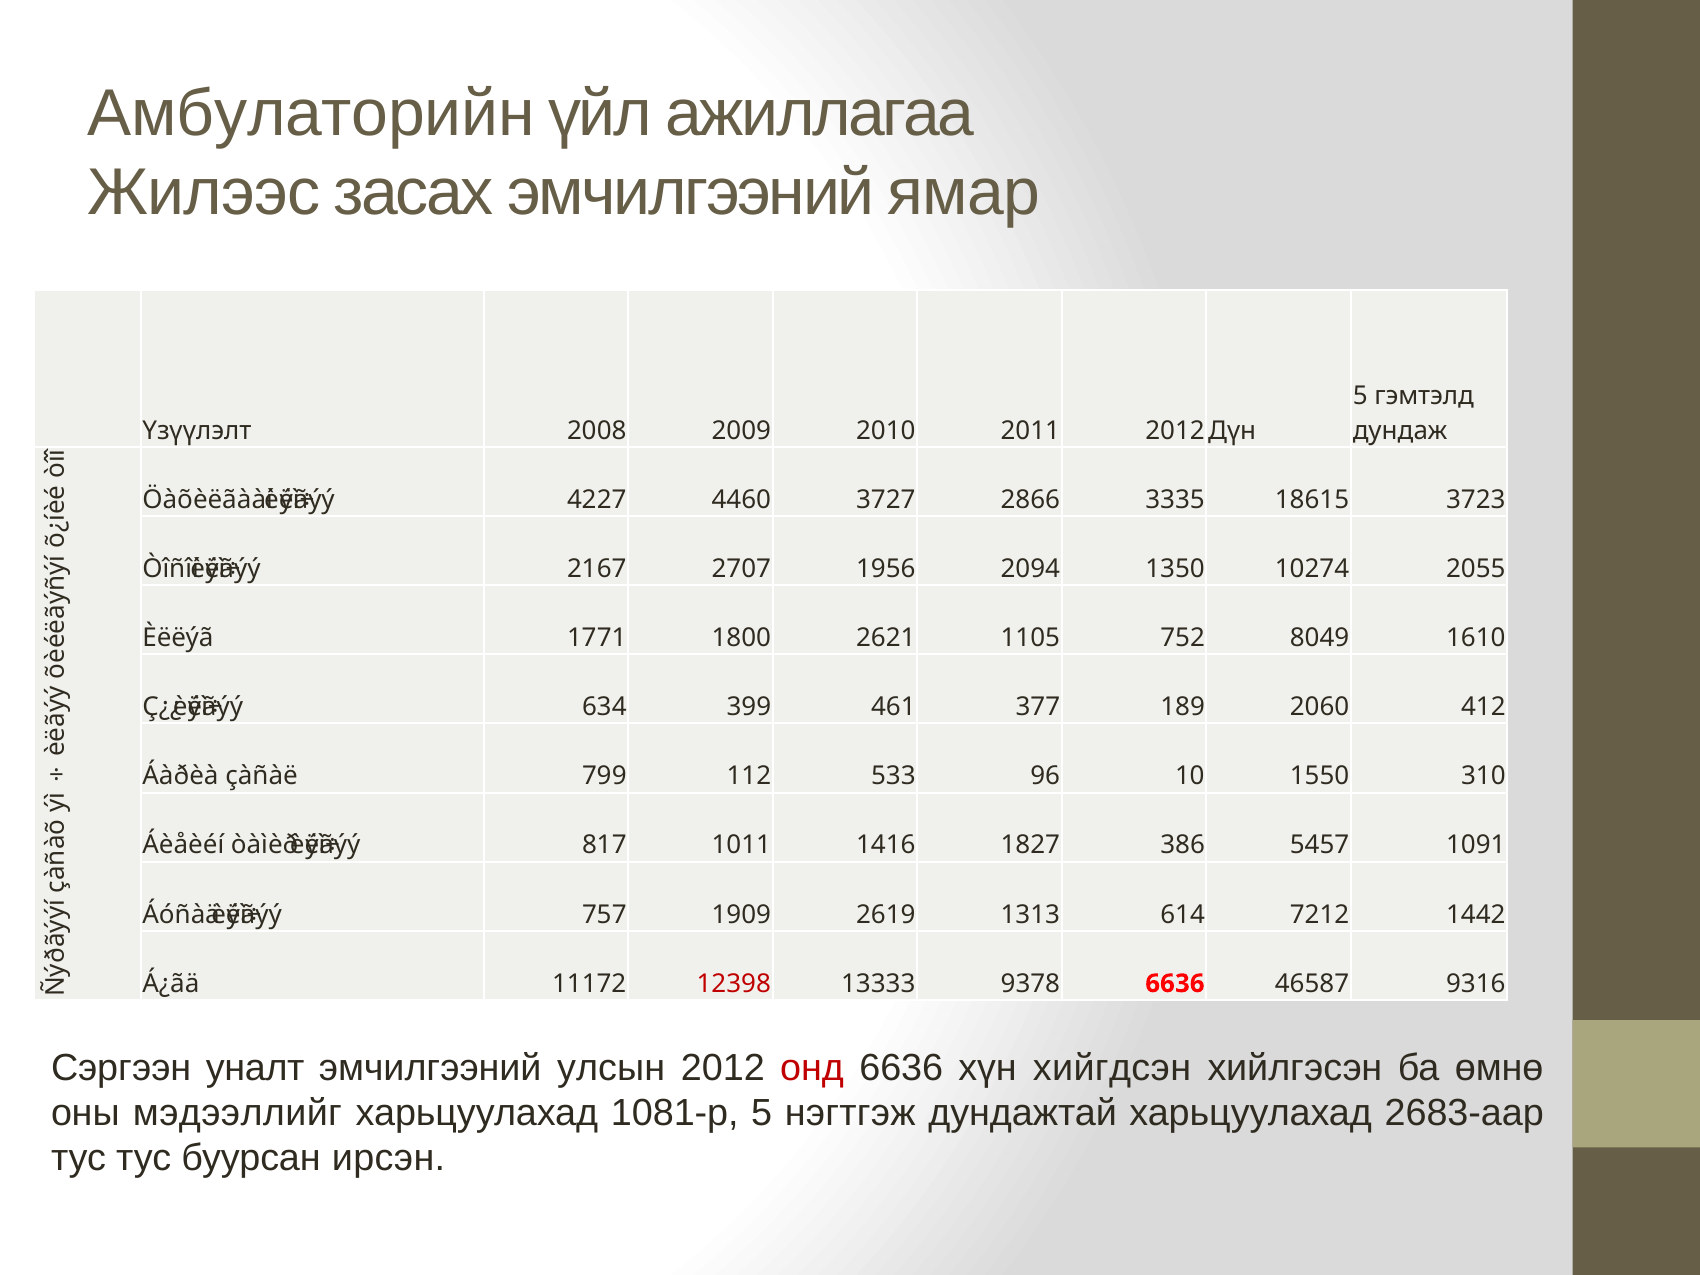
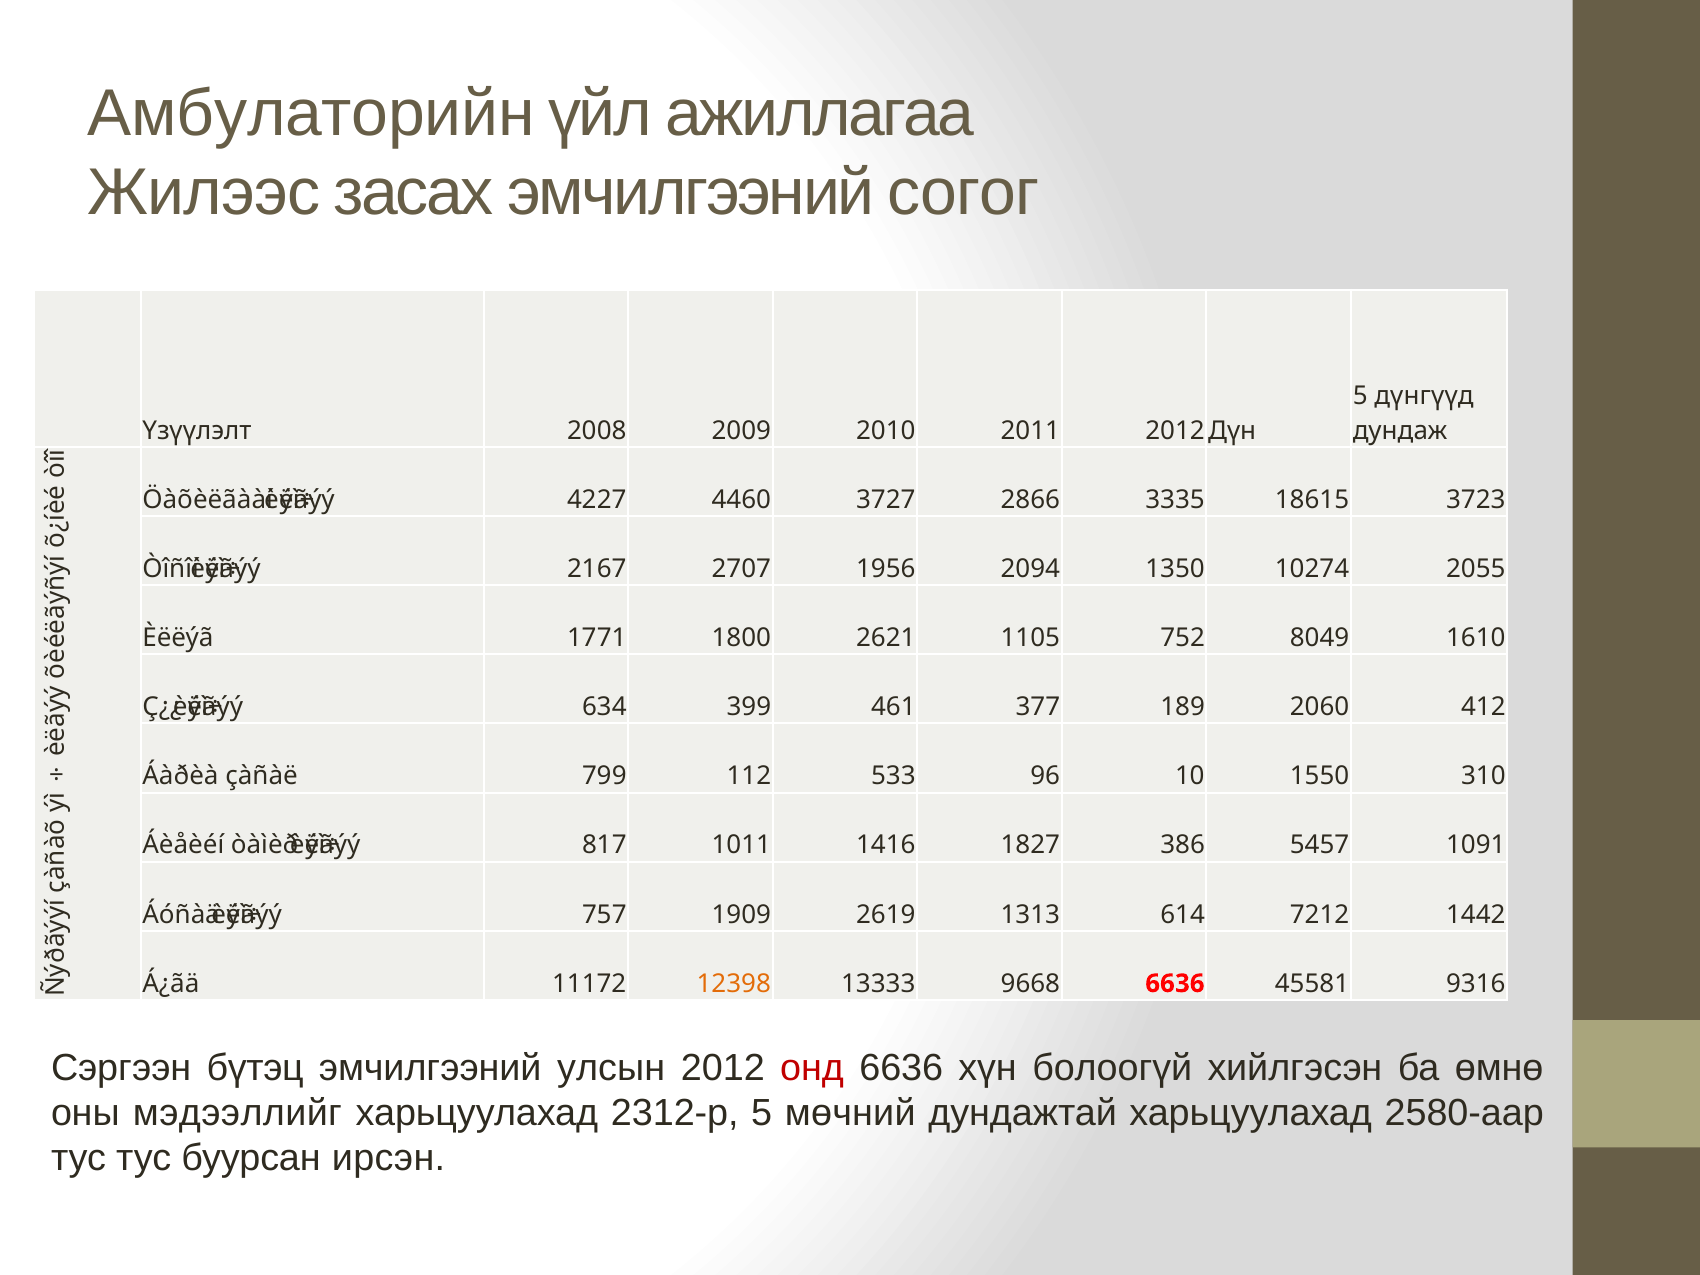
ямар: ямар -> согог (964, 193)
гэмтэлд: гэмтэлд -> дүнгүүд (1424, 396)
12398 colour: red -> orange (734, 984)
9378: 9378 -> 9668 (1030, 984)
46587: 46587 -> 45581 (1312, 984)
уналт: уналт -> бүтэц (255, 1068)
хийгдсэн: хийгдсэн -> болоогүй (1112, 1068)
1081-р: 1081-р -> 2312-р (675, 1113)
нэгтгэж: нэгтгэж -> мөчний (850, 1113)
2683-аар: 2683-аар -> 2580-аар (1464, 1113)
